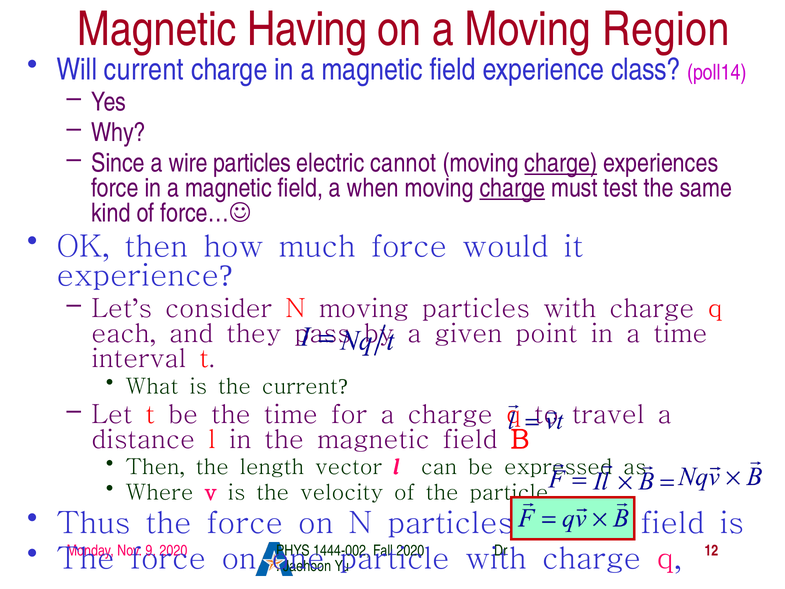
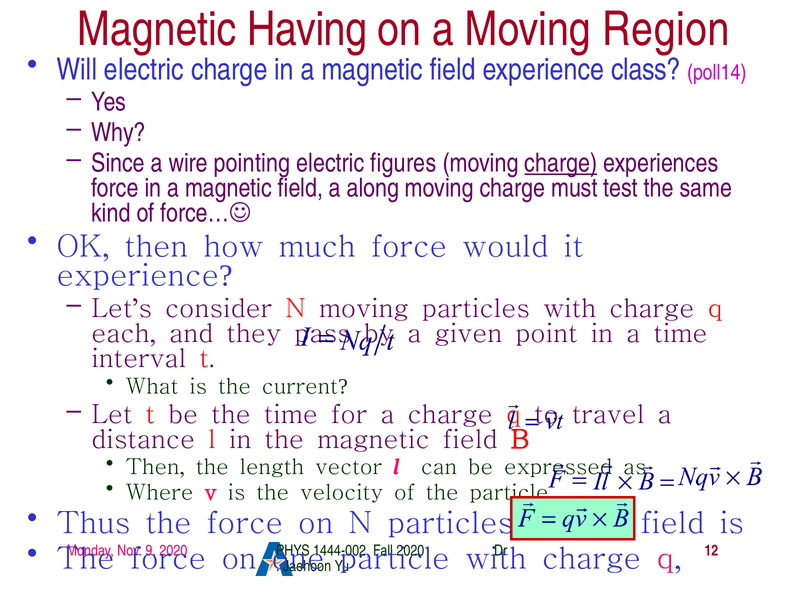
Will current: current -> electric (144, 70)
wire particles: particles -> pointing (252, 163)
cannot: cannot -> figures (403, 163)
when: when -> along (373, 188)
charge underline: present -> none (512, 188)
